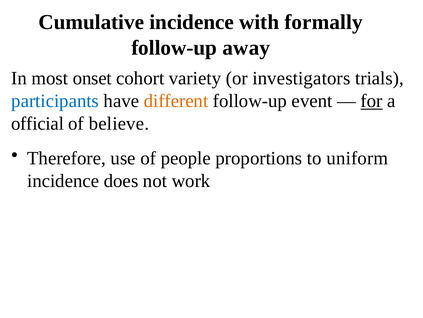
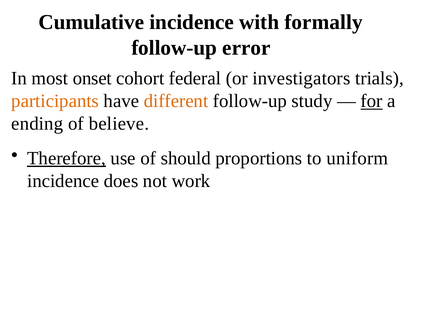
away: away -> error (246, 48)
variety: variety -> federal (195, 78)
participants colour: blue -> orange (55, 101)
event: event -> study (312, 101)
official: official -> ending (37, 123)
Therefore underline: none -> present (67, 158)
people: people -> should (186, 158)
